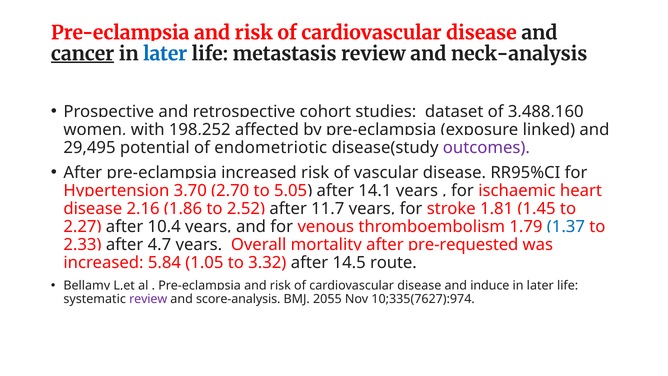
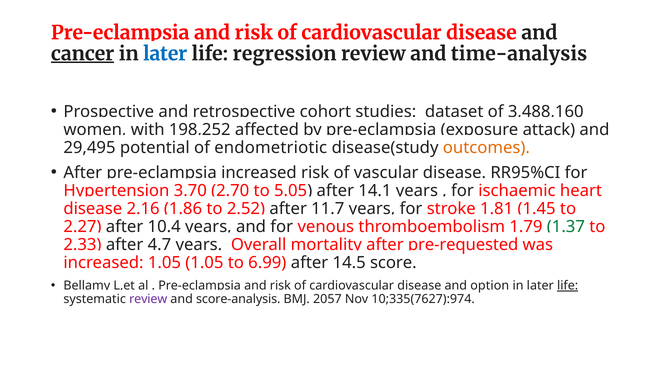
metastasis: metastasis -> regression (285, 54)
neck-analysis: neck-analysis -> time-analysis (519, 54)
linked: linked -> attack (549, 129)
outcomes colour: purple -> orange (486, 148)
1.37 colour: blue -> green (566, 227)
increased 5.84: 5.84 -> 1.05 (164, 263)
3.32: 3.32 -> 6.99 (267, 263)
route: route -> score (393, 263)
induce: induce -> option (490, 285)
life underline: none -> present (568, 285)
2055: 2055 -> 2057 (327, 299)
